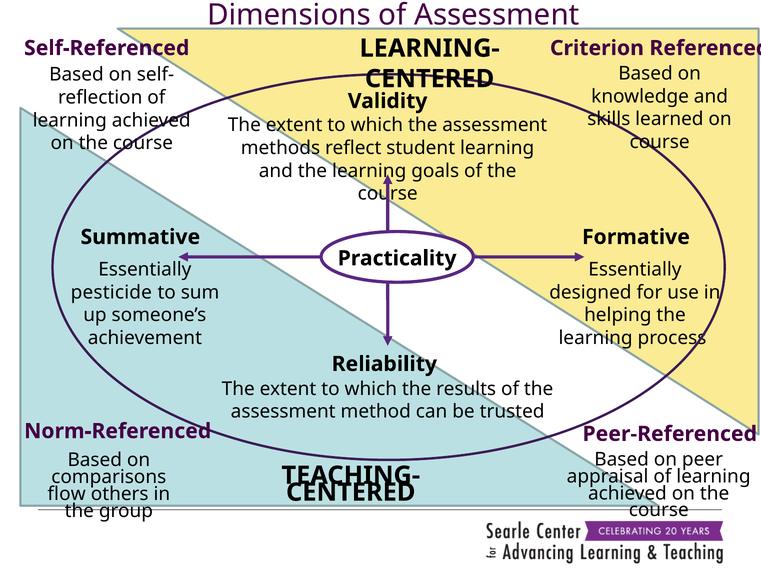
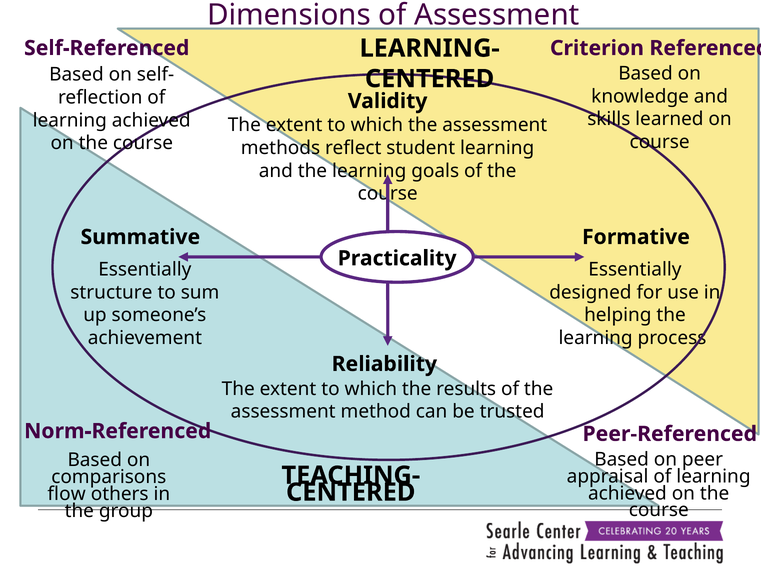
pesticide: pesticide -> structure (111, 292)
